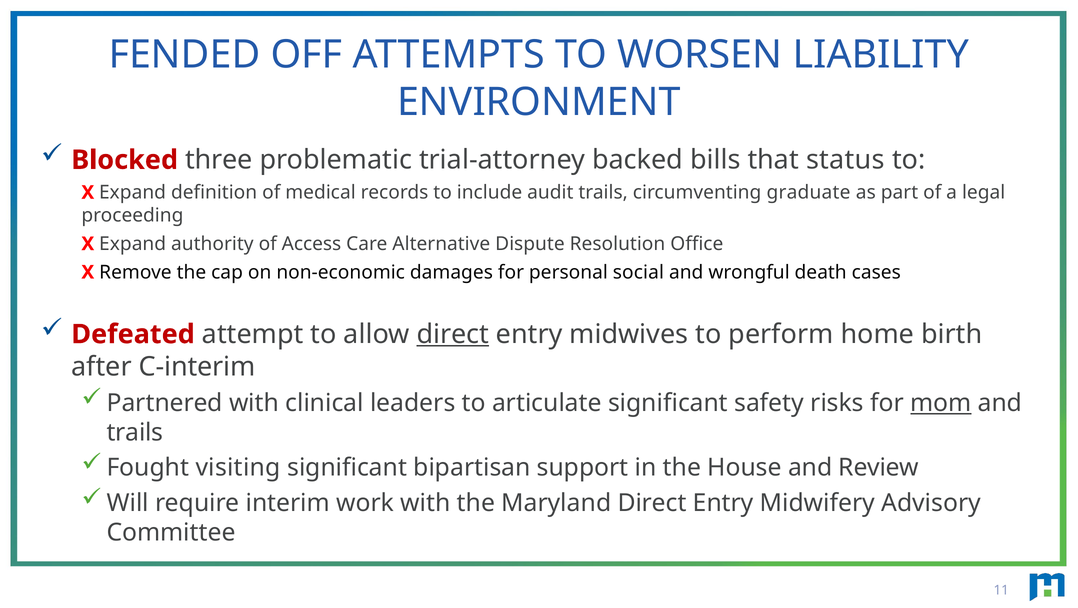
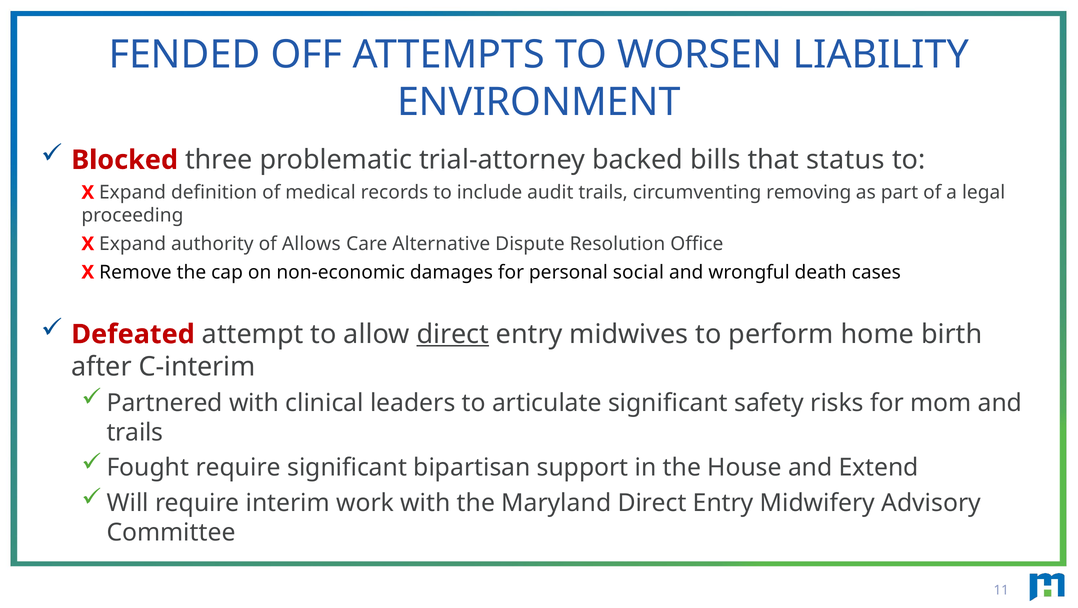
graduate: graduate -> removing (809, 192)
Access: Access -> Allows (311, 244)
mom underline: present -> none (941, 403)
Fought visiting: visiting -> require (238, 468)
Review: Review -> Extend (879, 468)
